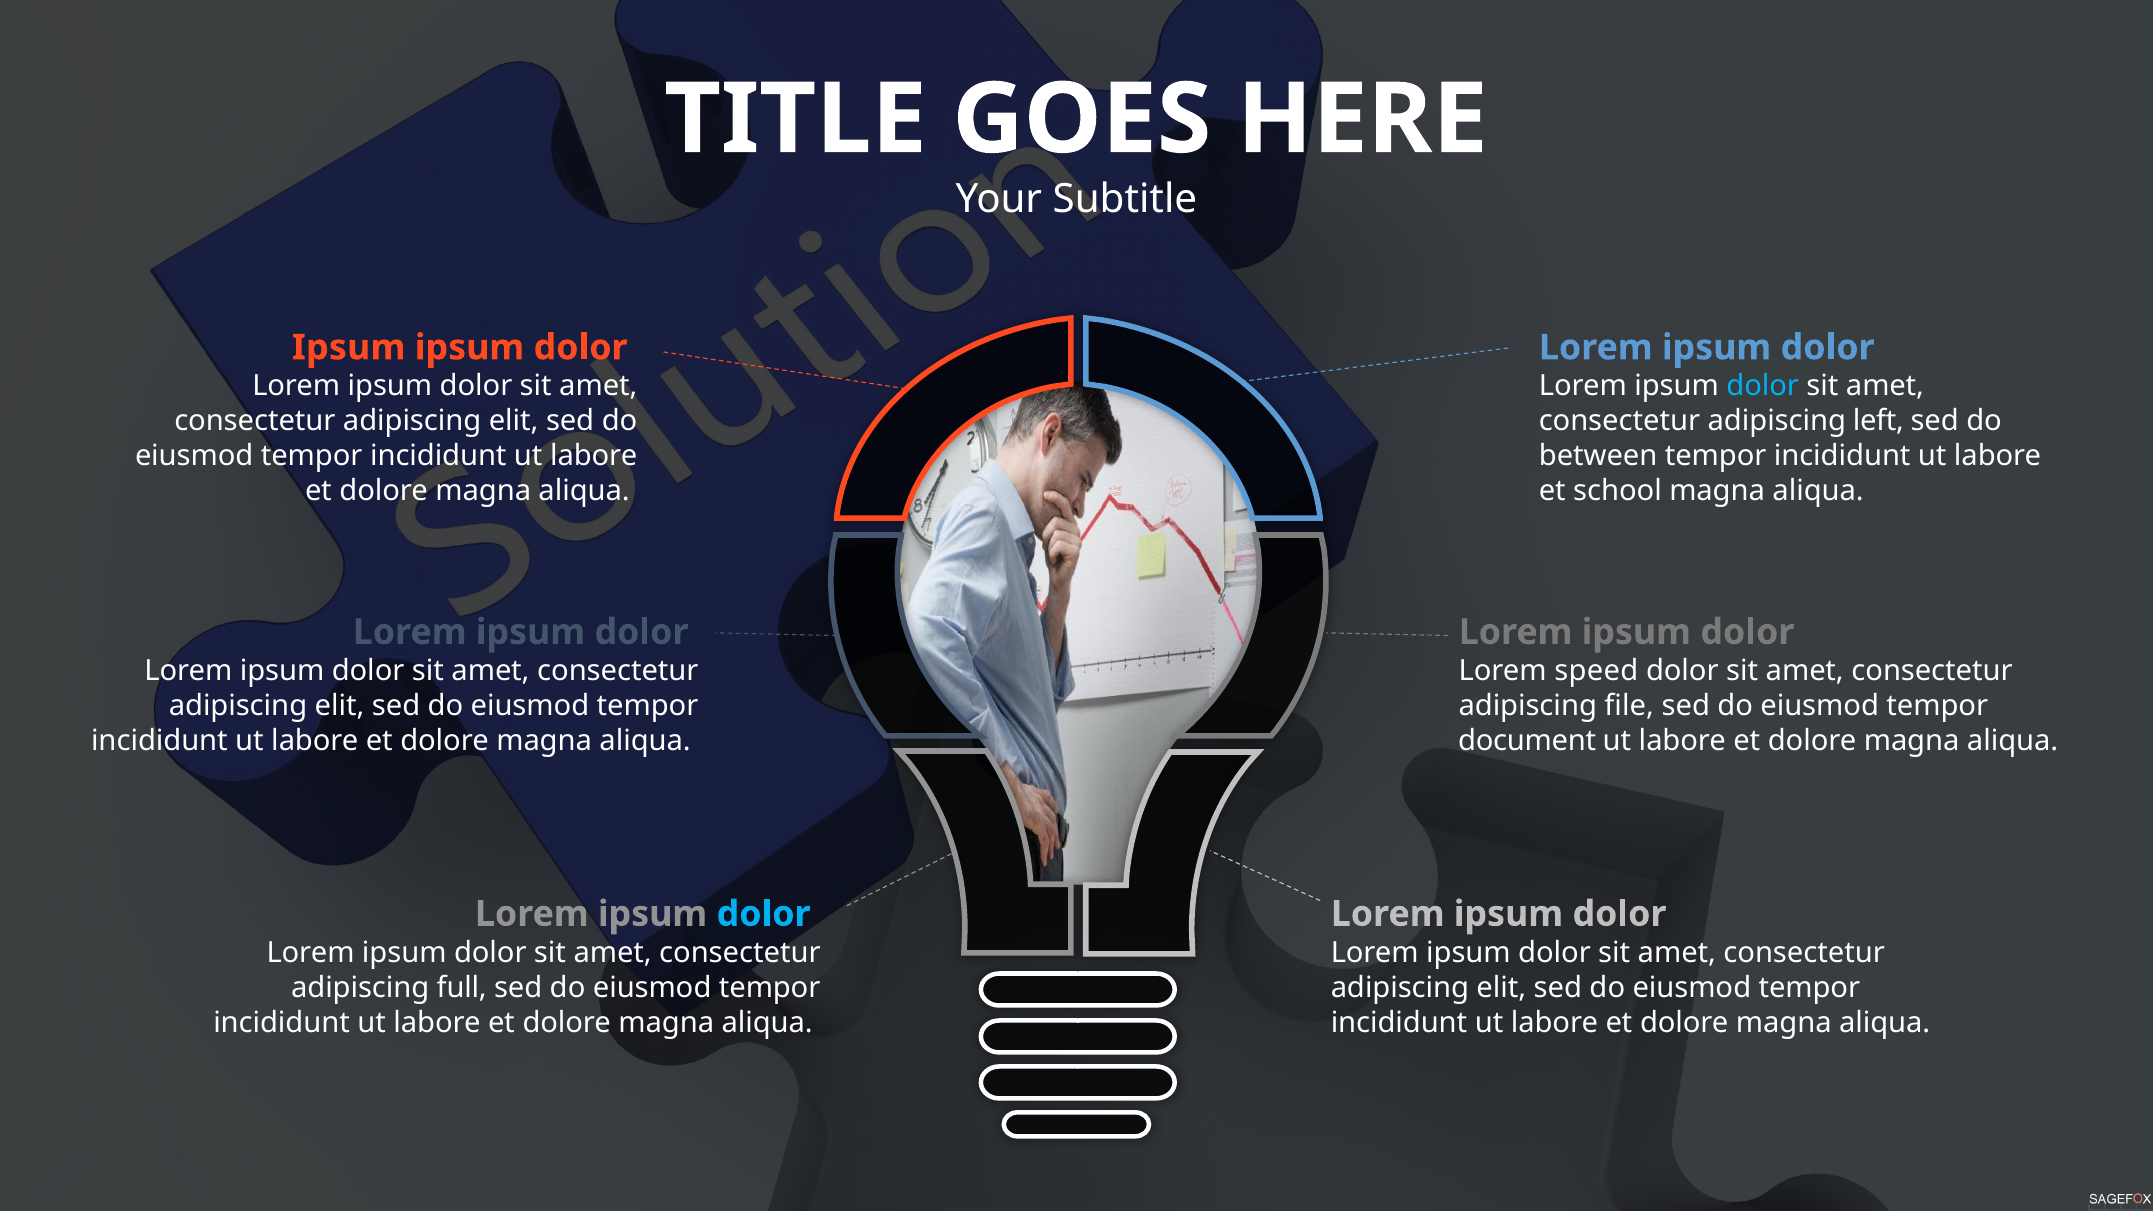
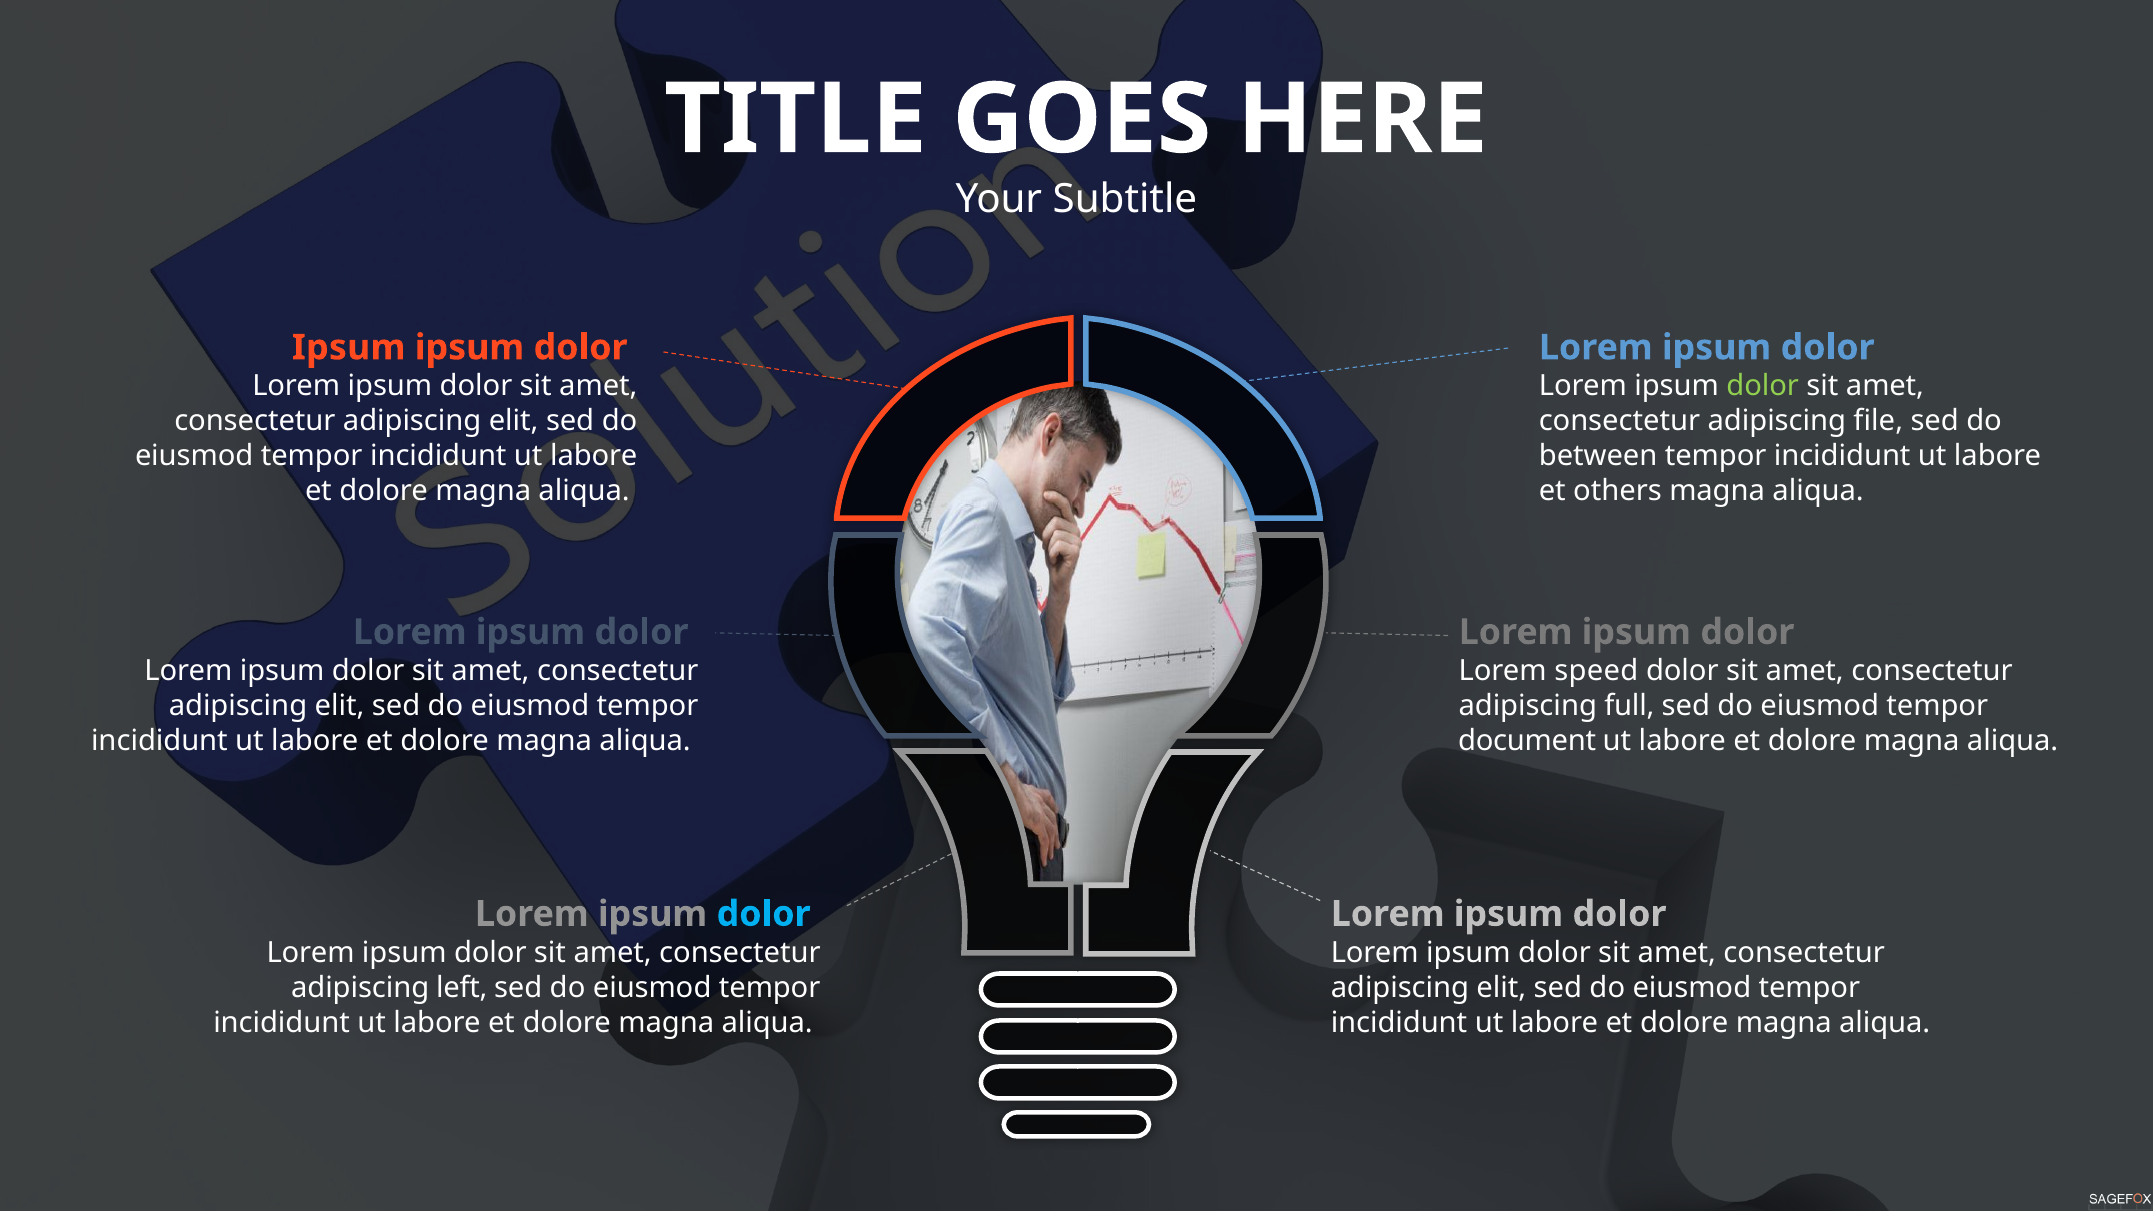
dolor colour: light blue -> light green (1763, 386)
left: left -> file (1878, 421)
school: school -> others (1617, 491)
file: file -> full (1629, 706)
full: full -> left (462, 988)
